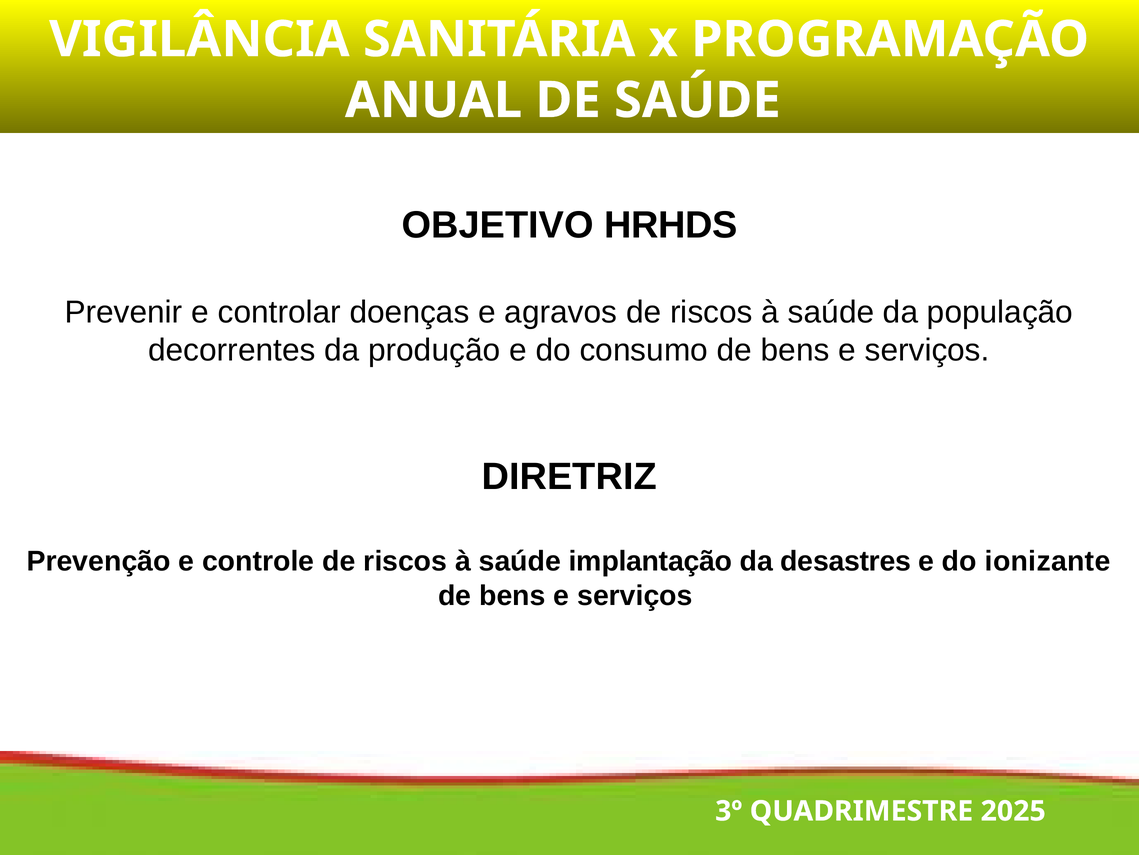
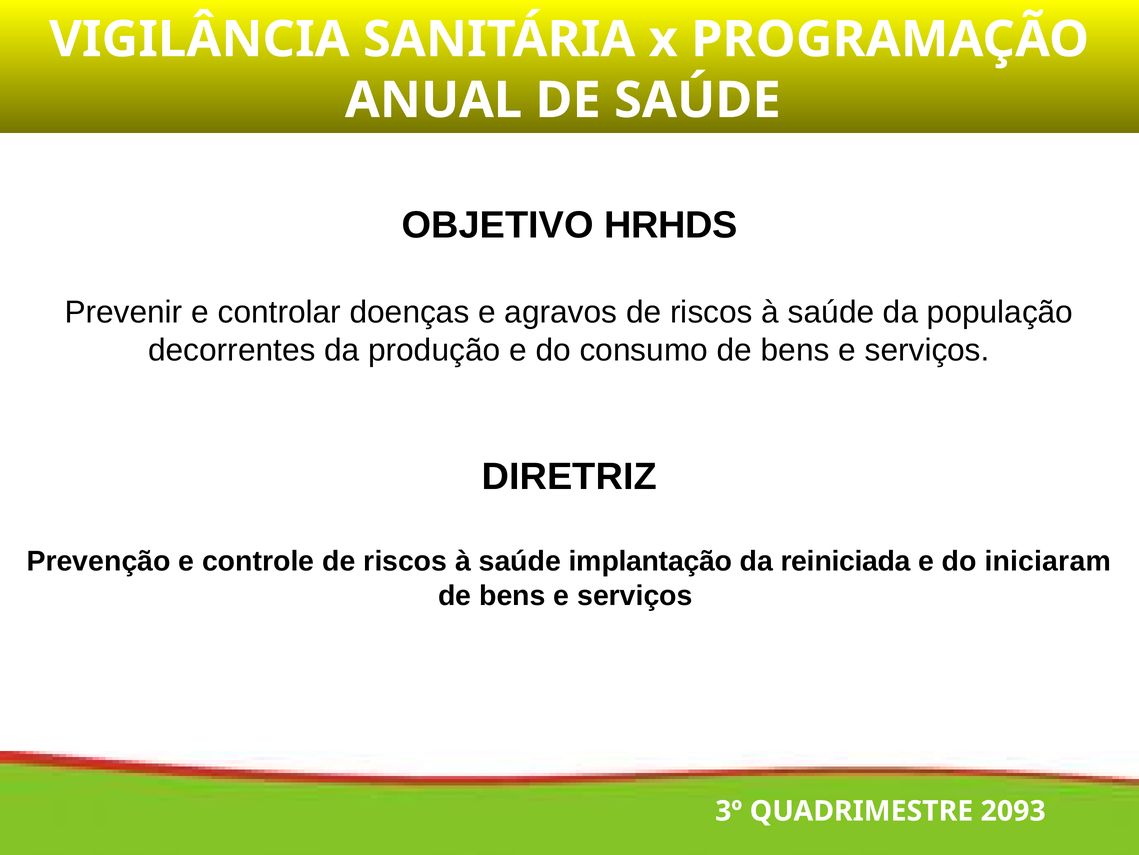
desastres: desastres -> reiniciada (846, 561)
ionizante: ionizante -> iniciaram (1048, 561)
2025: 2025 -> 2093 (1013, 810)
